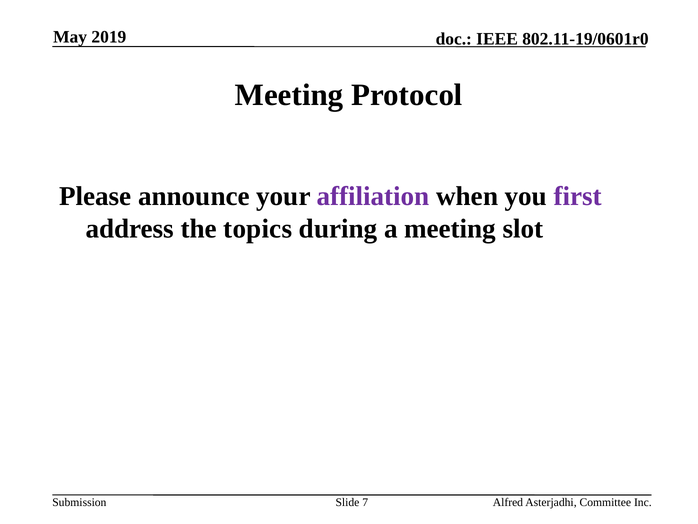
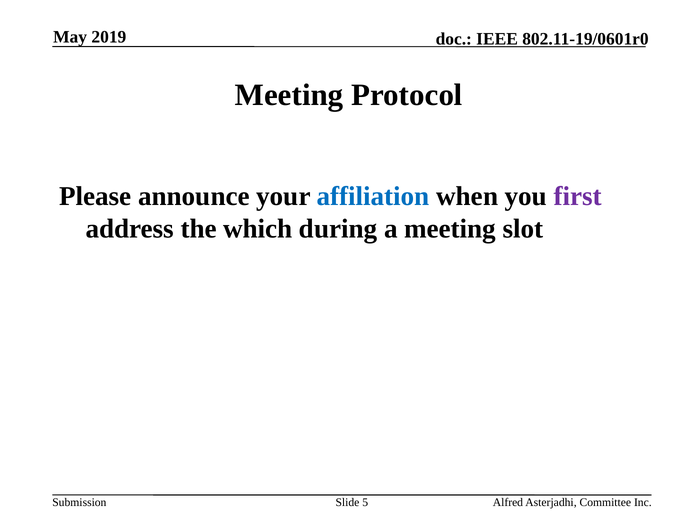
affiliation colour: purple -> blue (373, 196)
topics: topics -> which (258, 229)
7: 7 -> 5 (365, 502)
